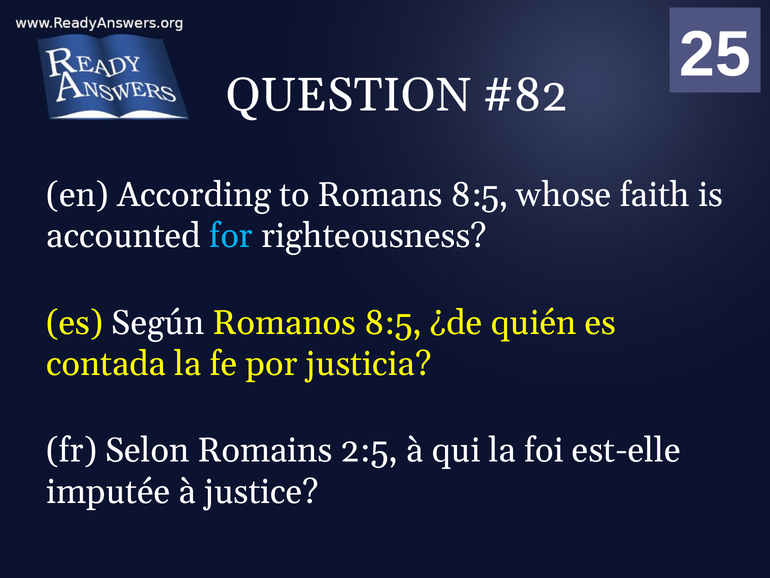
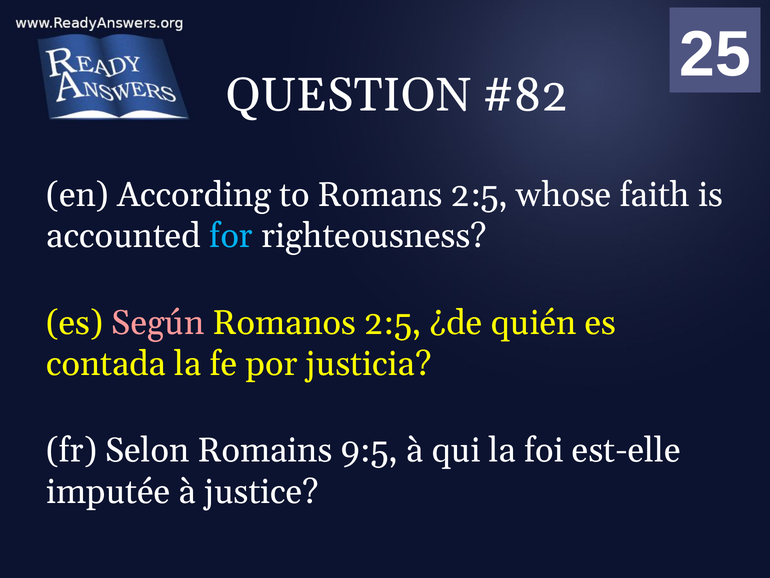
Romans 8:5: 8:5 -> 2:5 (480, 195)
Según colour: white -> pink (158, 323)
Romanos 8:5: 8:5 -> 2:5 (393, 323)
2:5: 2:5 -> 9:5 (369, 450)
